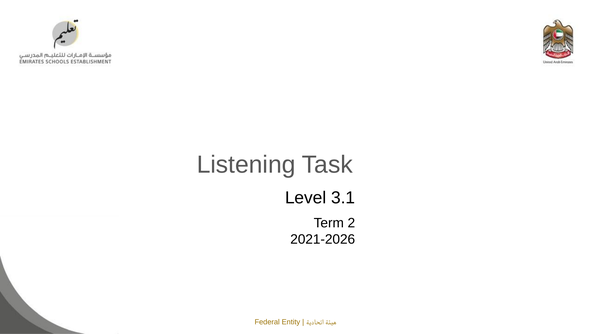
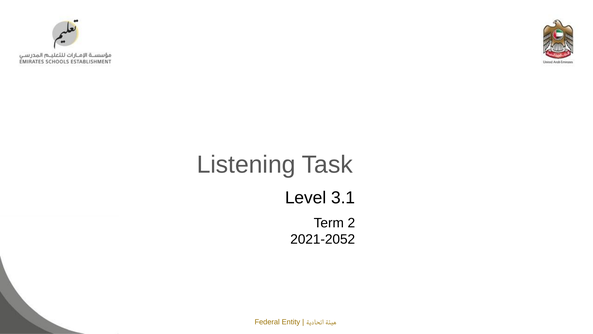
2021-2026: 2021-2026 -> 2021-2052 (323, 239)
